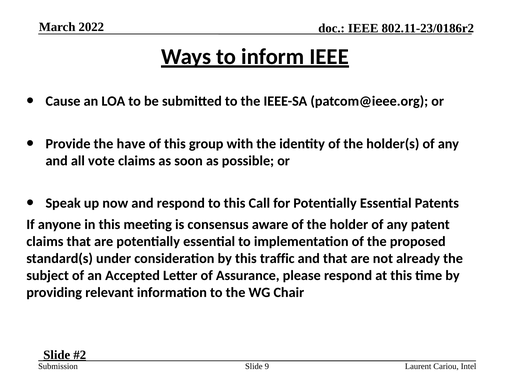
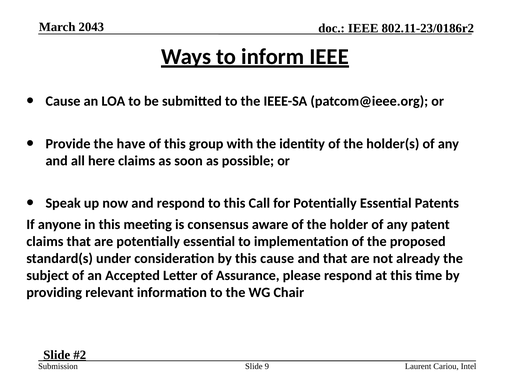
2022: 2022 -> 2043 (91, 27)
vote: vote -> here (101, 161)
this traffic: traffic -> cause (277, 259)
